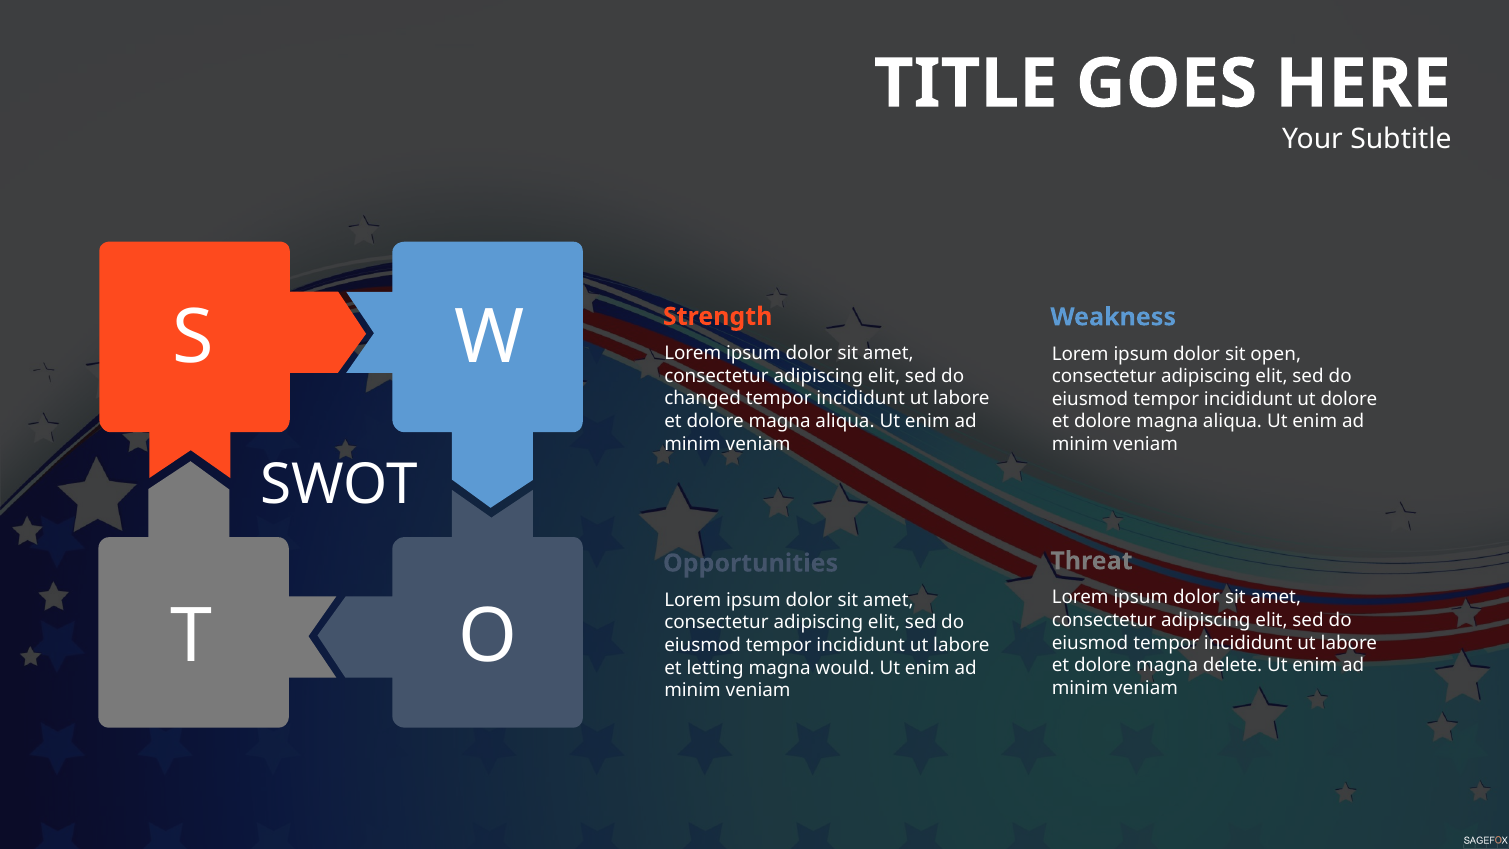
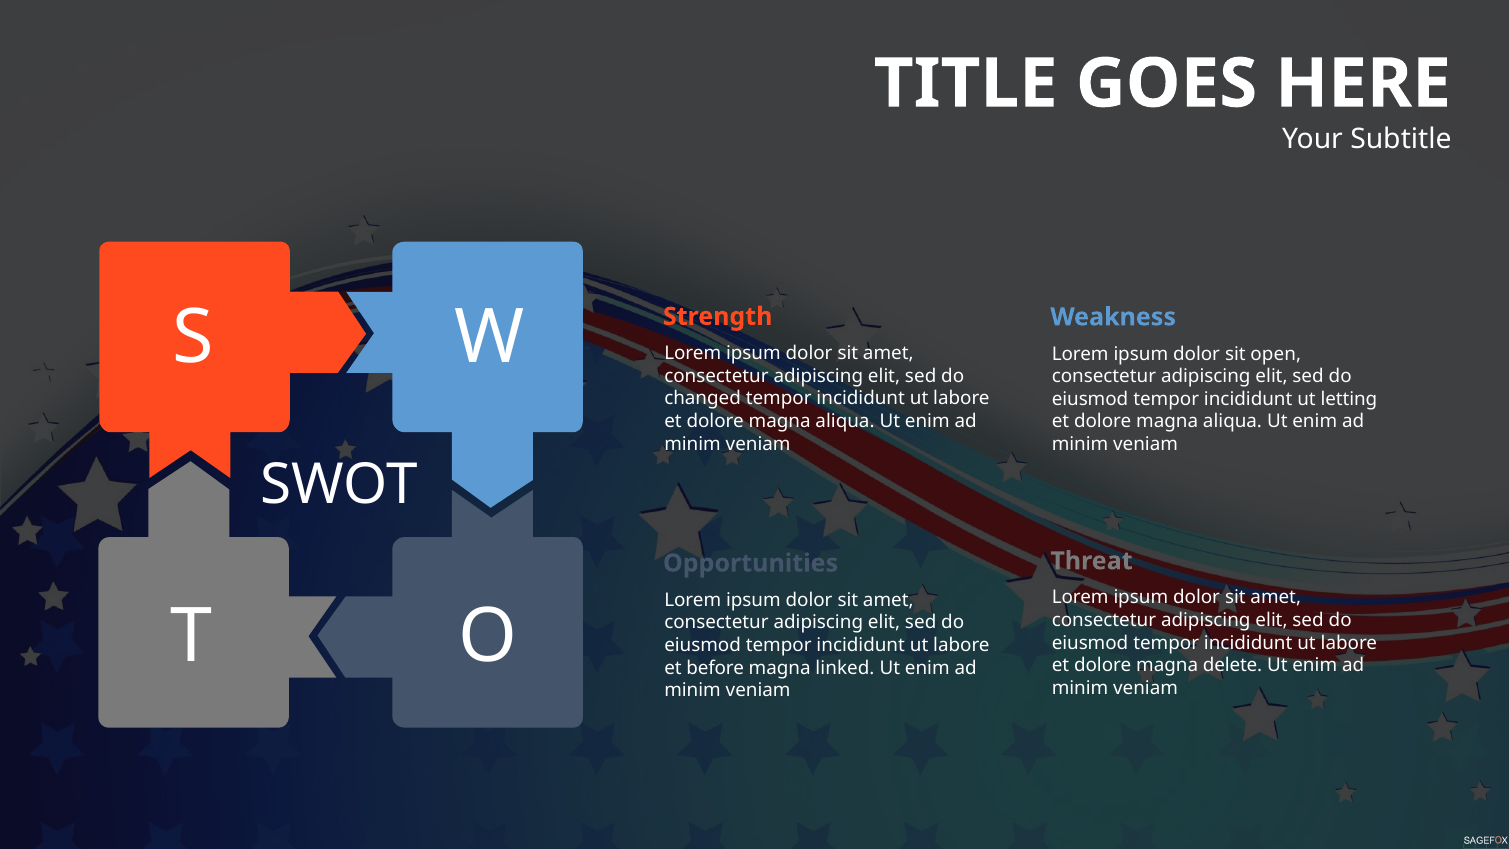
ut dolore: dolore -> letting (1349, 399)
letting: letting -> before (715, 668)
would: would -> linked (845, 668)
